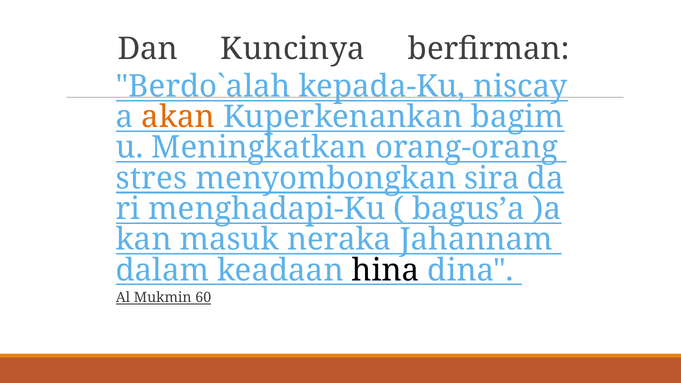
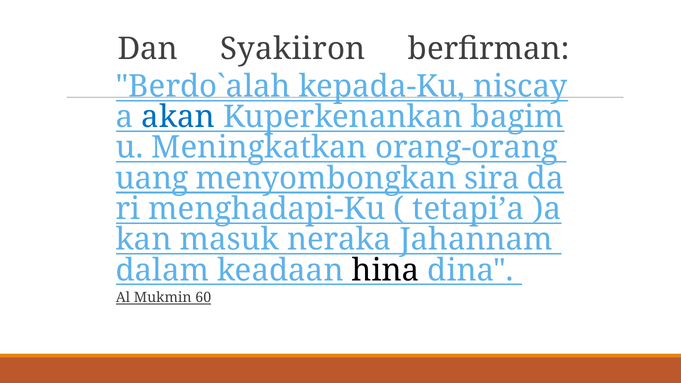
Kuncinya: Kuncinya -> Syakiiron (293, 49)
akan colour: orange -> blue (178, 117)
stres: stres -> uang (152, 178)
bagus’a: bagus’a -> tetapi’a (468, 209)
